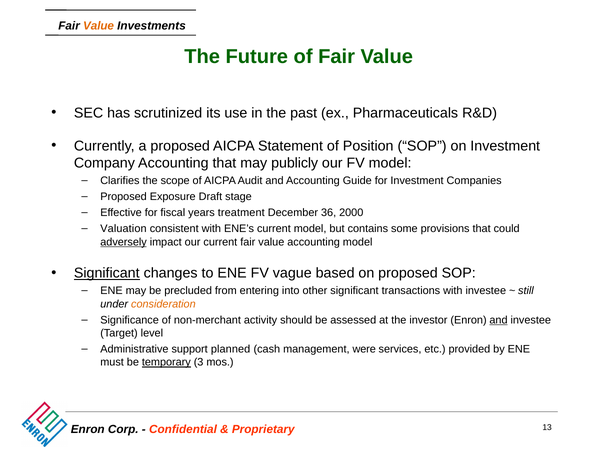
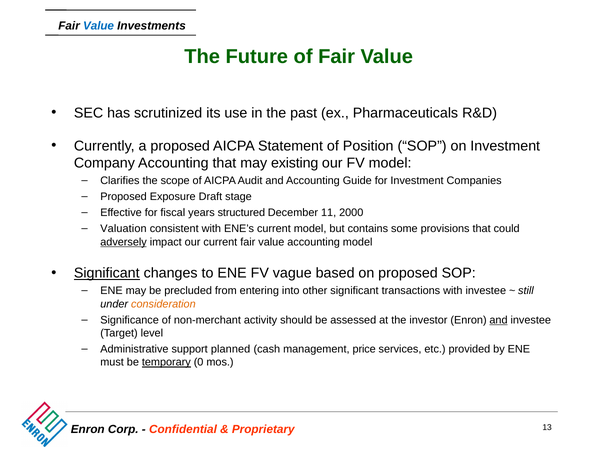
Value colour: orange -> blue (99, 26)
publicly: publicly -> existing (295, 163)
treatment: treatment -> structured (241, 213)
36: 36 -> 11 (329, 213)
were: were -> price (364, 349)
3: 3 -> 0 (199, 362)
